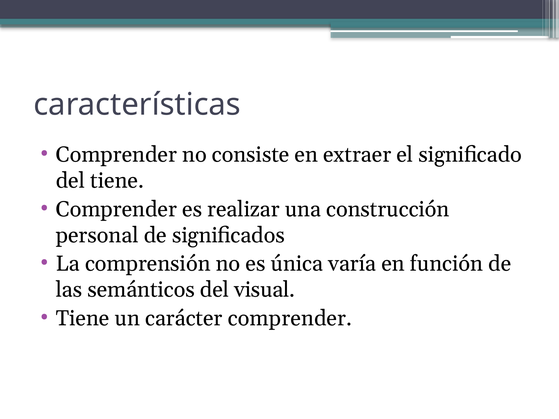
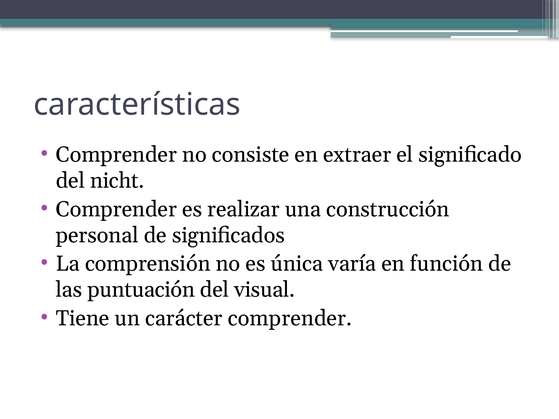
del tiene: tiene -> nicht (117, 181)
semánticos: semánticos -> puntuación (141, 290)
